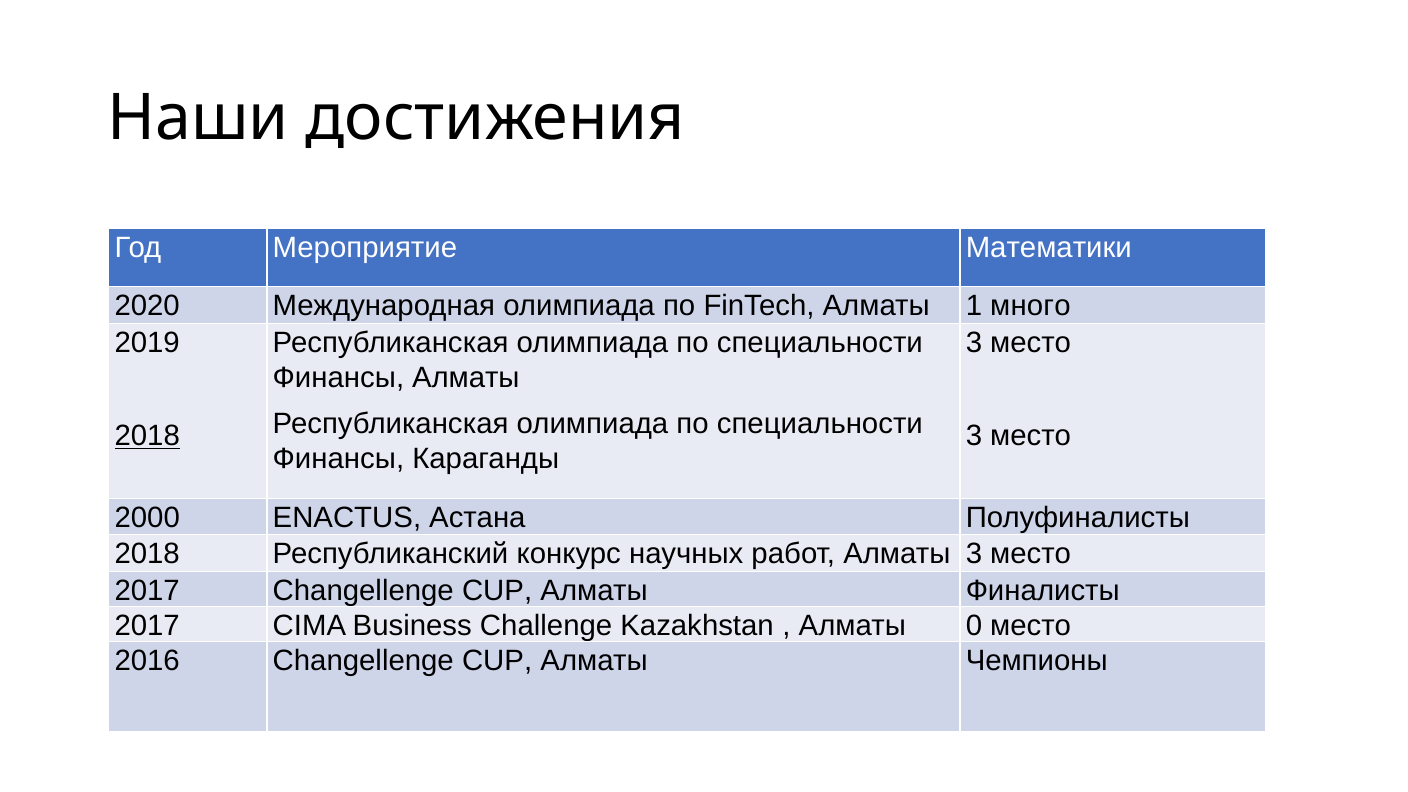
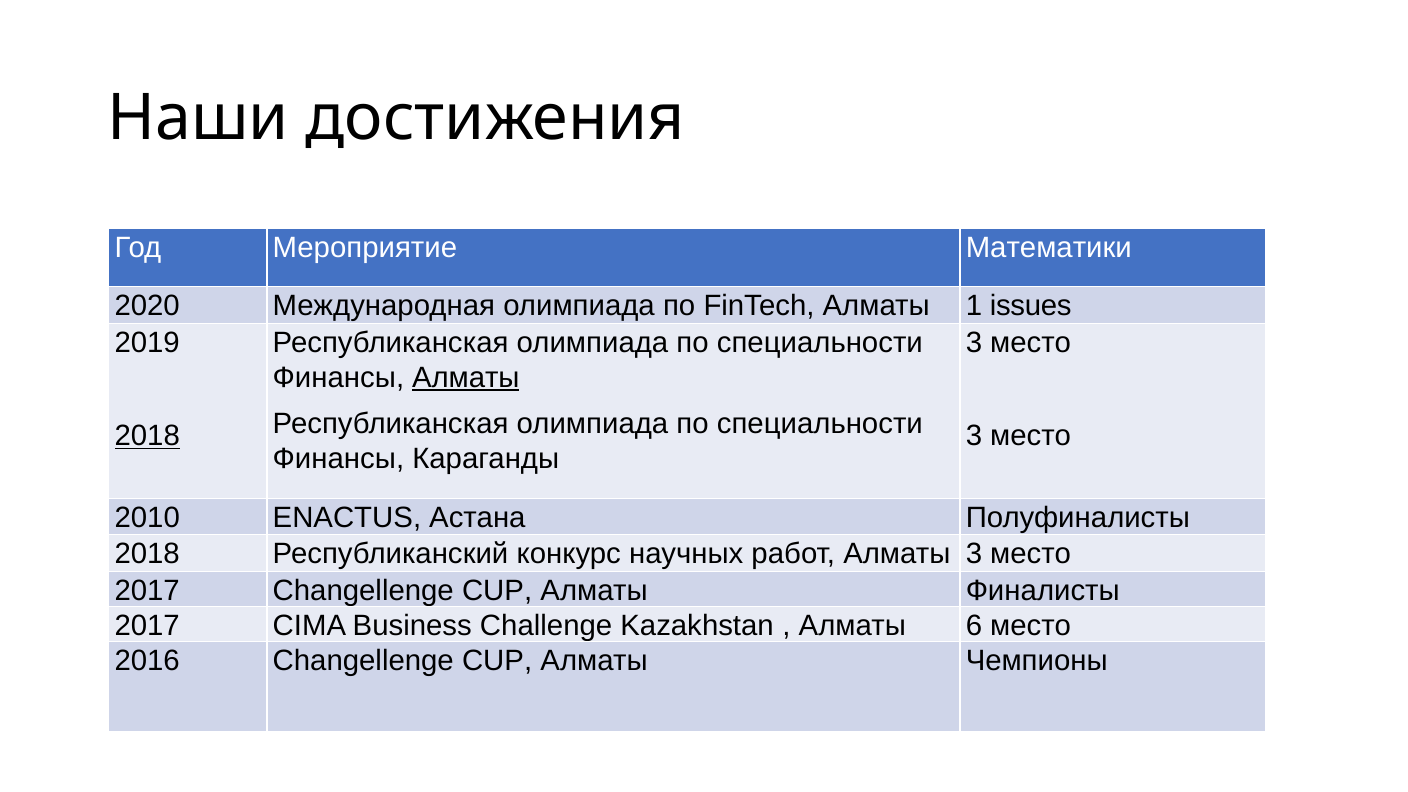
много: много -> issues (1031, 306)
Алматы underline: none -> present (466, 377)
2000: 2000 -> 2010 (147, 518)
0: 0 -> 6 (974, 625)
